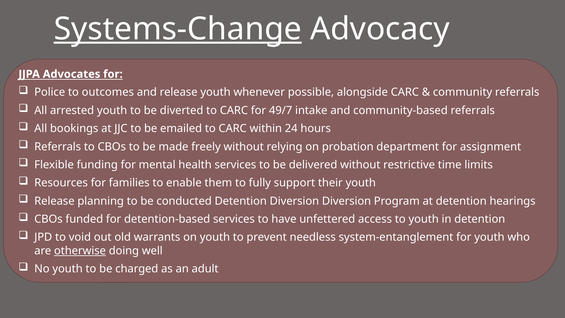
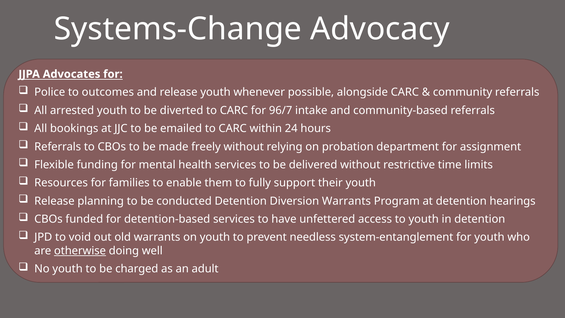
Systems-Change underline: present -> none (178, 29)
49/7: 49/7 -> 96/7 (281, 110)
Diversion Diversion: Diversion -> Warrants (346, 201)
